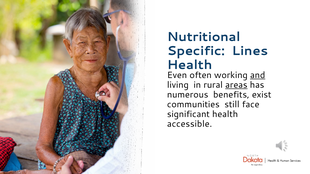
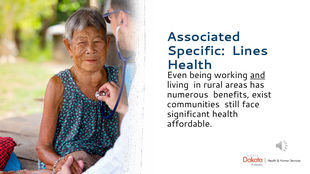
Nutritional: Nutritional -> Associated (204, 37)
often: often -> being (201, 75)
areas underline: present -> none (236, 85)
accessible: accessible -> affordable (190, 124)
